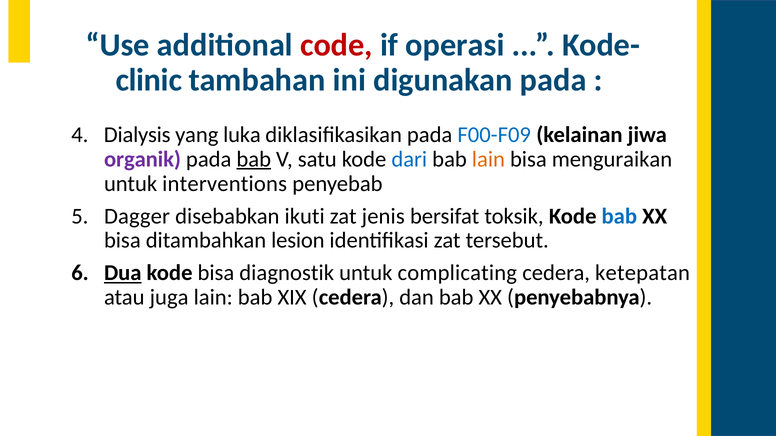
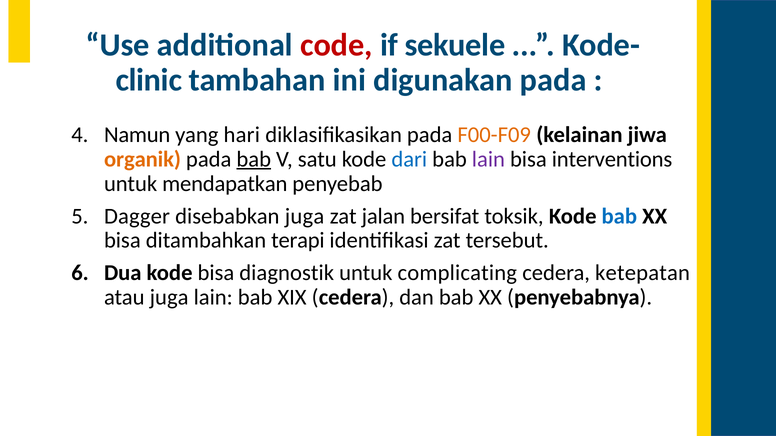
operasi: operasi -> sekuele (455, 45)
Dialysis: Dialysis -> Namun (137, 135)
luka: luka -> hari (242, 135)
F00-F09 colour: blue -> orange (494, 135)
organik colour: purple -> orange (142, 159)
lain colour: orange -> purple (488, 159)
menguraikan: menguraikan -> interventions (612, 159)
interventions: interventions -> mendapatkan (225, 184)
disebabkan ikuti: ikuti -> juga (305, 216)
jenis: jenis -> jalan (383, 216)
lesion: lesion -> terapi (298, 241)
Dua underline: present -> none (123, 273)
